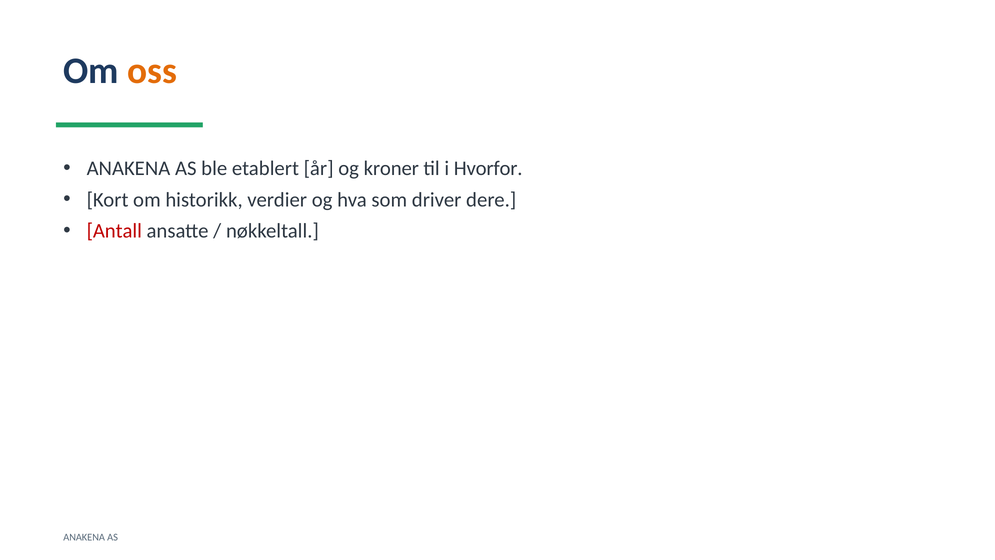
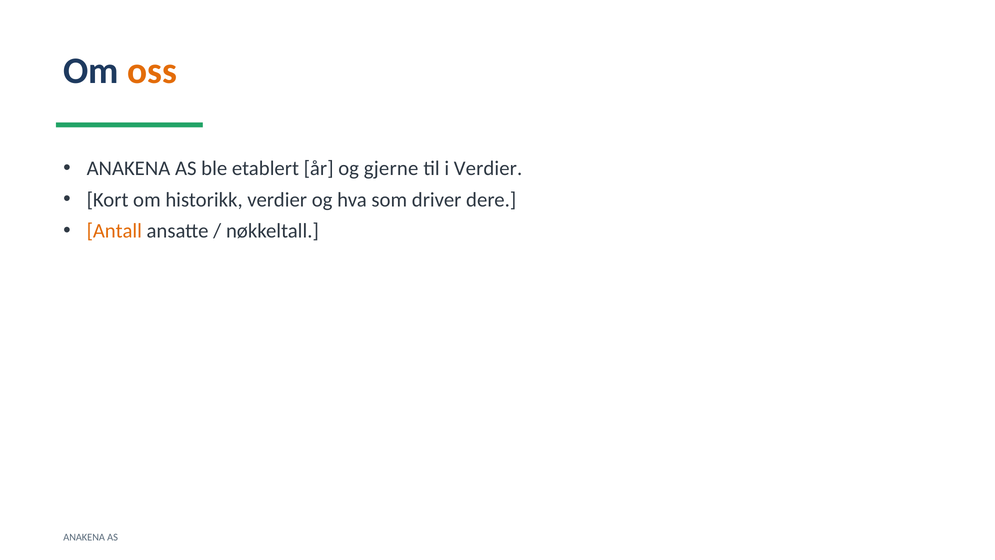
kroner: kroner -> gjerne (391, 169)
i Hvorfor: Hvorfor -> Verdier (488, 169)
Antall colour: red -> orange (114, 231)
